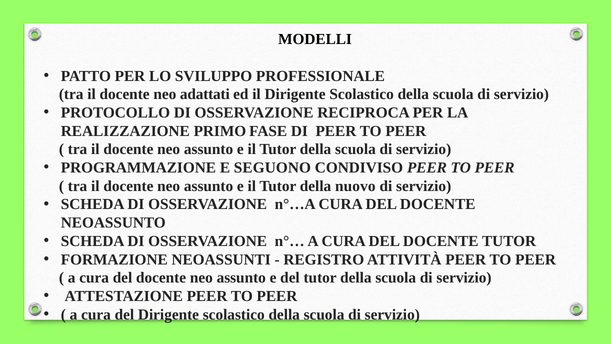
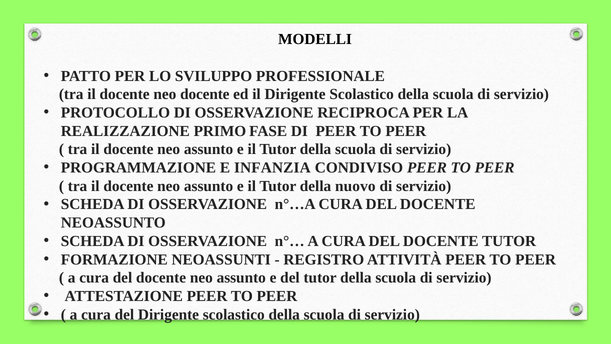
neo adattati: adattati -> docente (205, 94)
SEGUONO: SEGUONO -> INFANZIA (272, 168)
